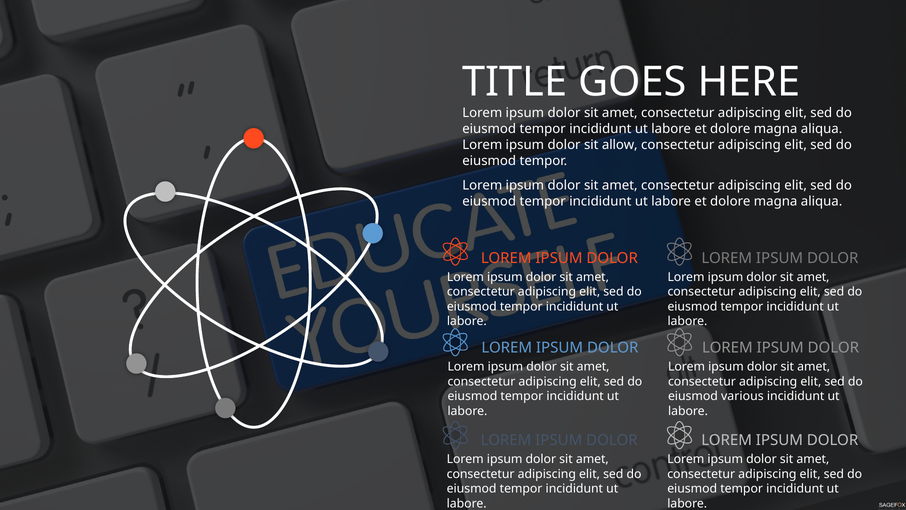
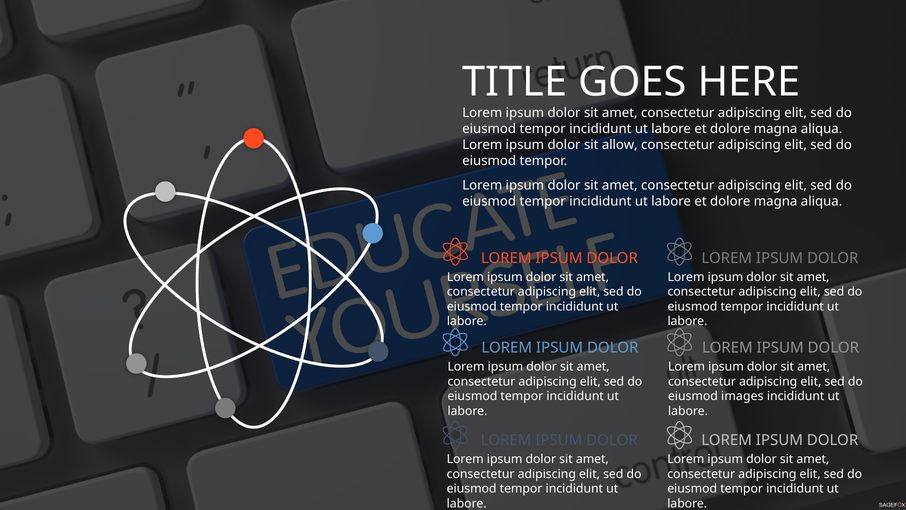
various: various -> images (742, 396)
